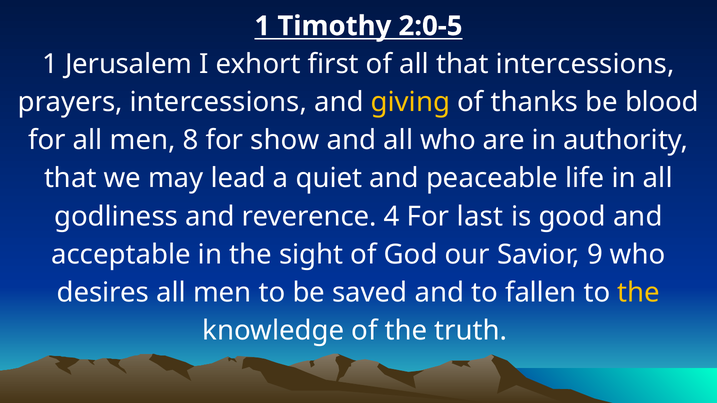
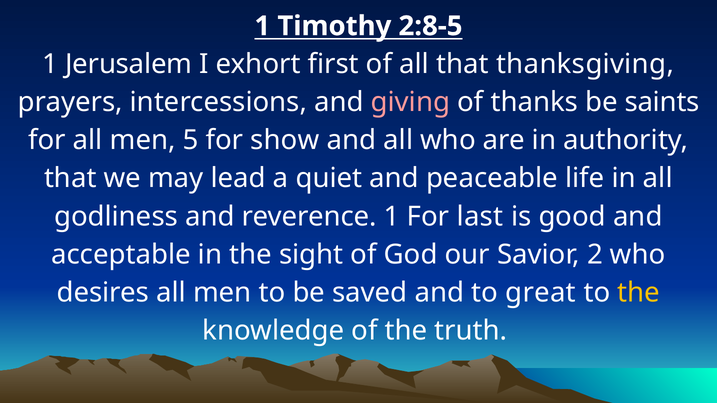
2:0-5: 2:0-5 -> 2:8-5 (430, 26)
that intercessions: intercessions -> thanksgiving (585, 64)
giving colour: yellow -> pink (411, 102)
blood: blood -> saints (662, 102)
8: 8 -> 5 (191, 140)
reverence 4: 4 -> 1 (392, 217)
9: 9 -> 2 (595, 255)
fallen: fallen -> great (541, 293)
